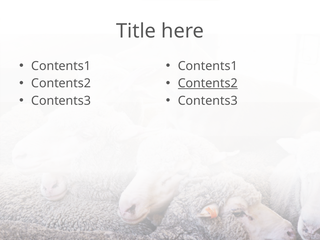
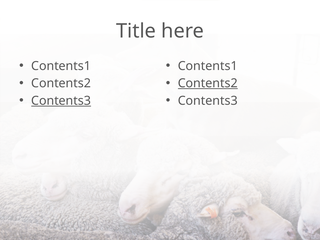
Contents3 underline: none -> present (61, 101)
